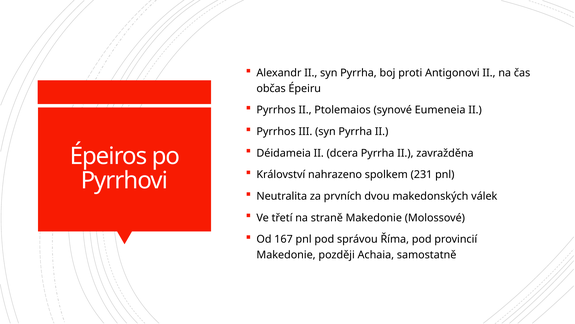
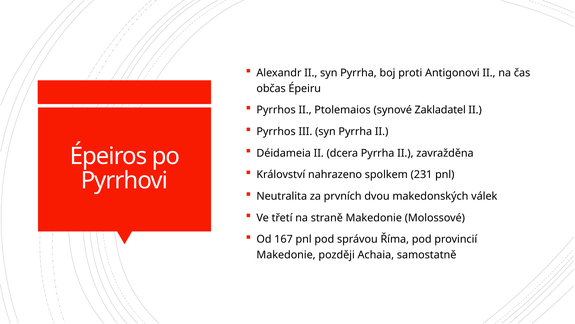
Eumeneia: Eumeneia -> Zakladatel (440, 110)
